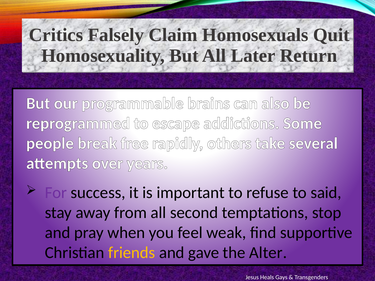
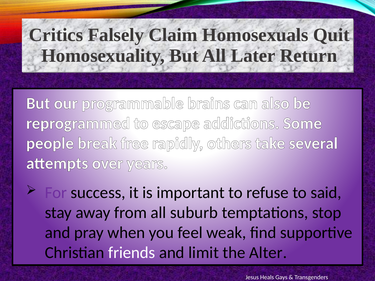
second: second -> suburb (194, 213)
friends colour: yellow -> white (132, 253)
gave: gave -> limit (204, 253)
